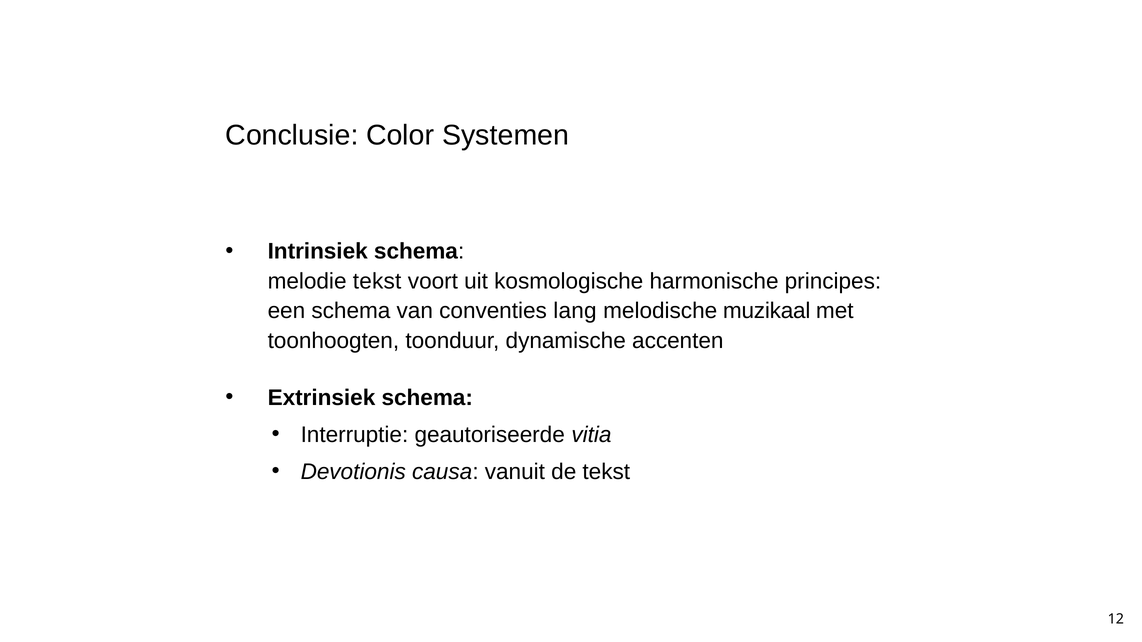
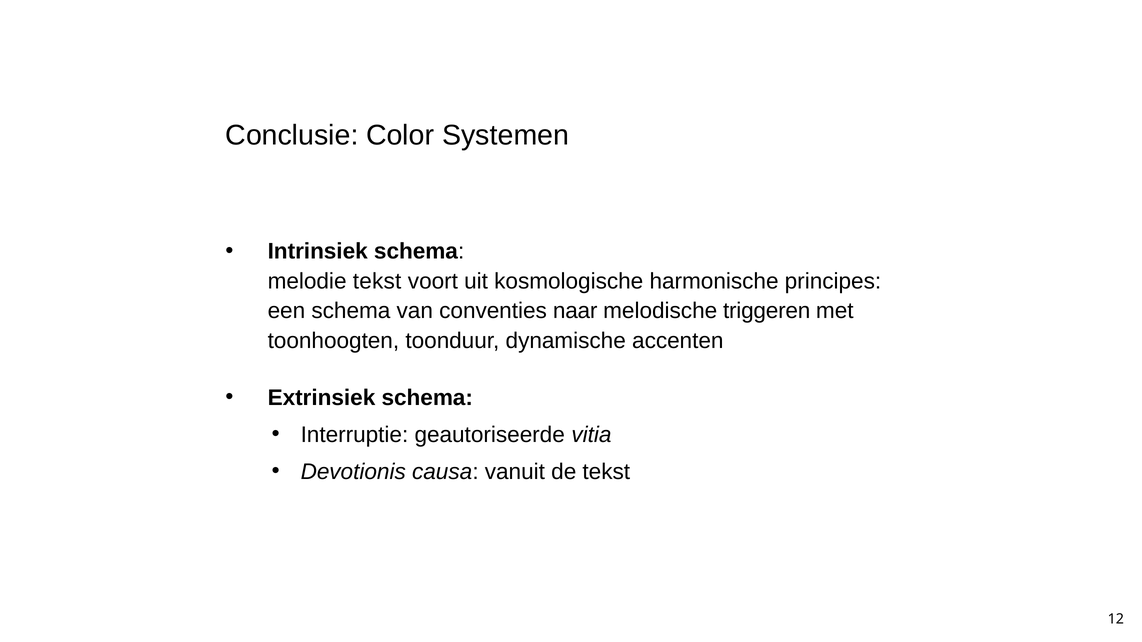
lang: lang -> naar (575, 311)
muzikaal: muzikaal -> triggeren (767, 311)
